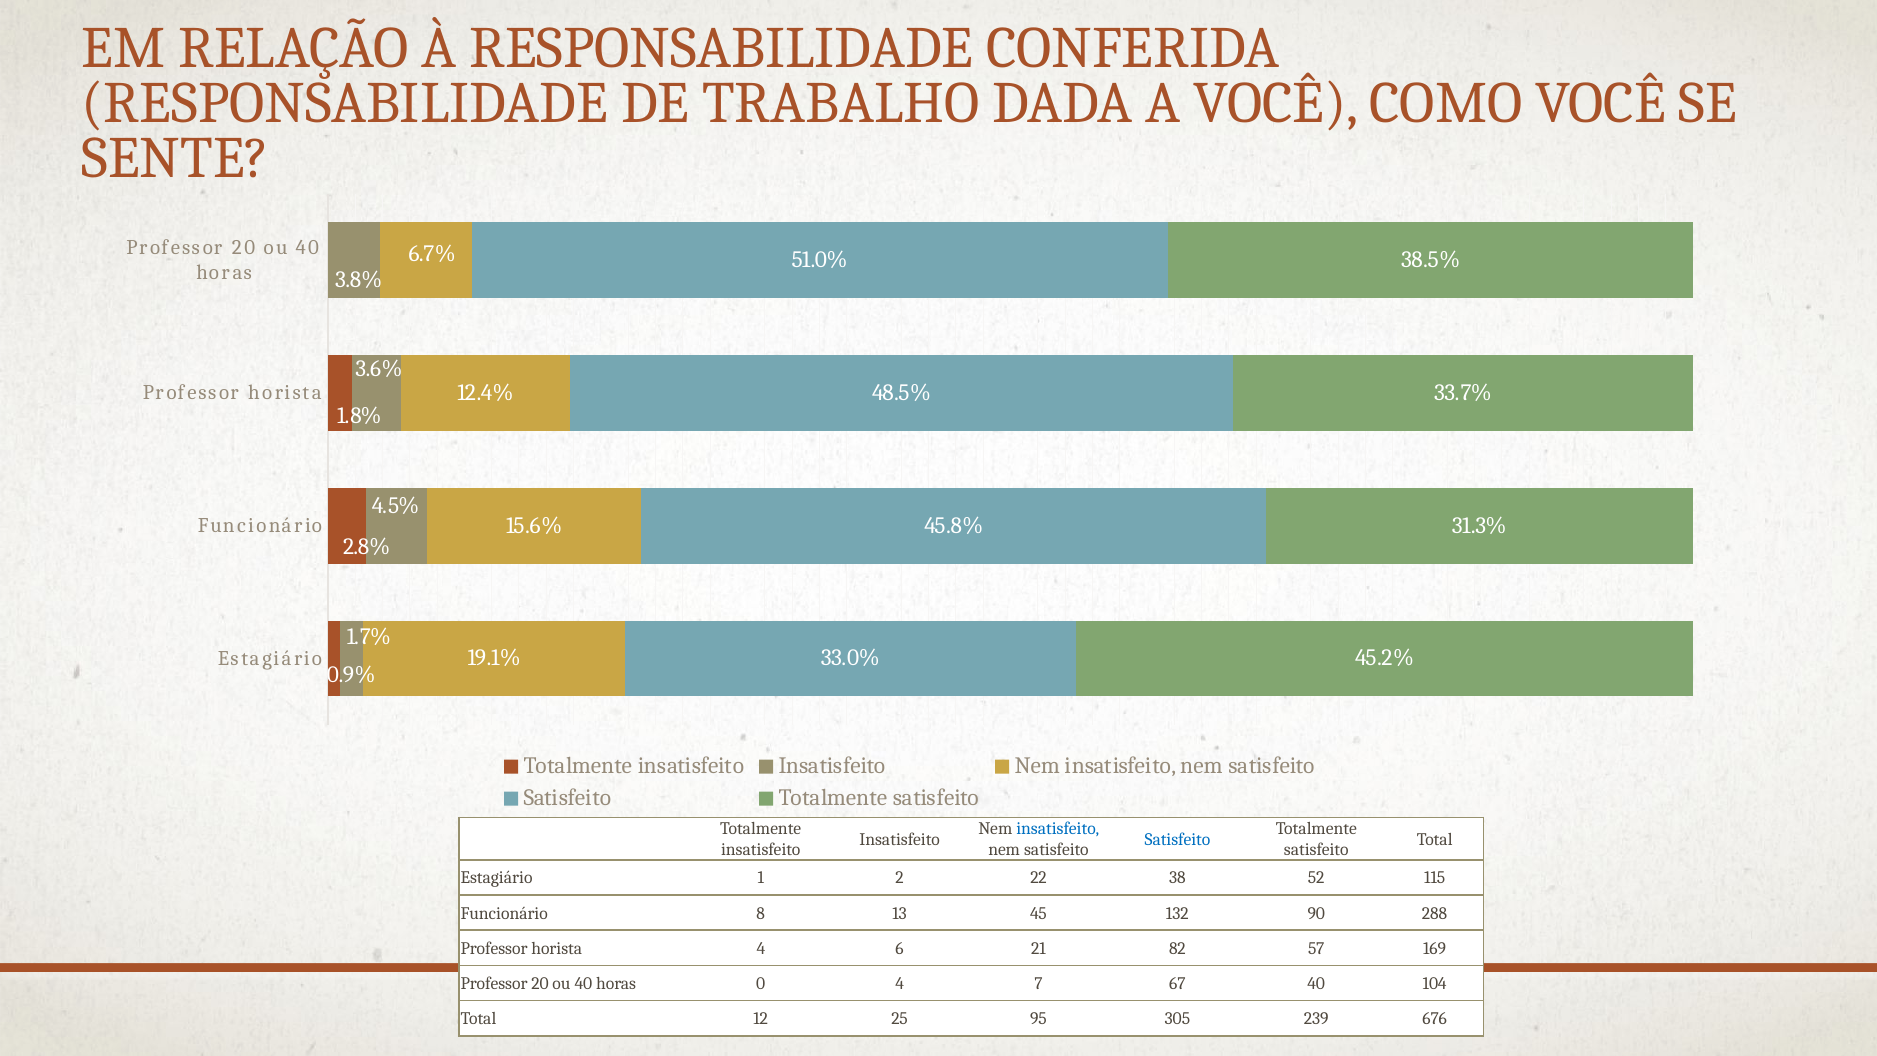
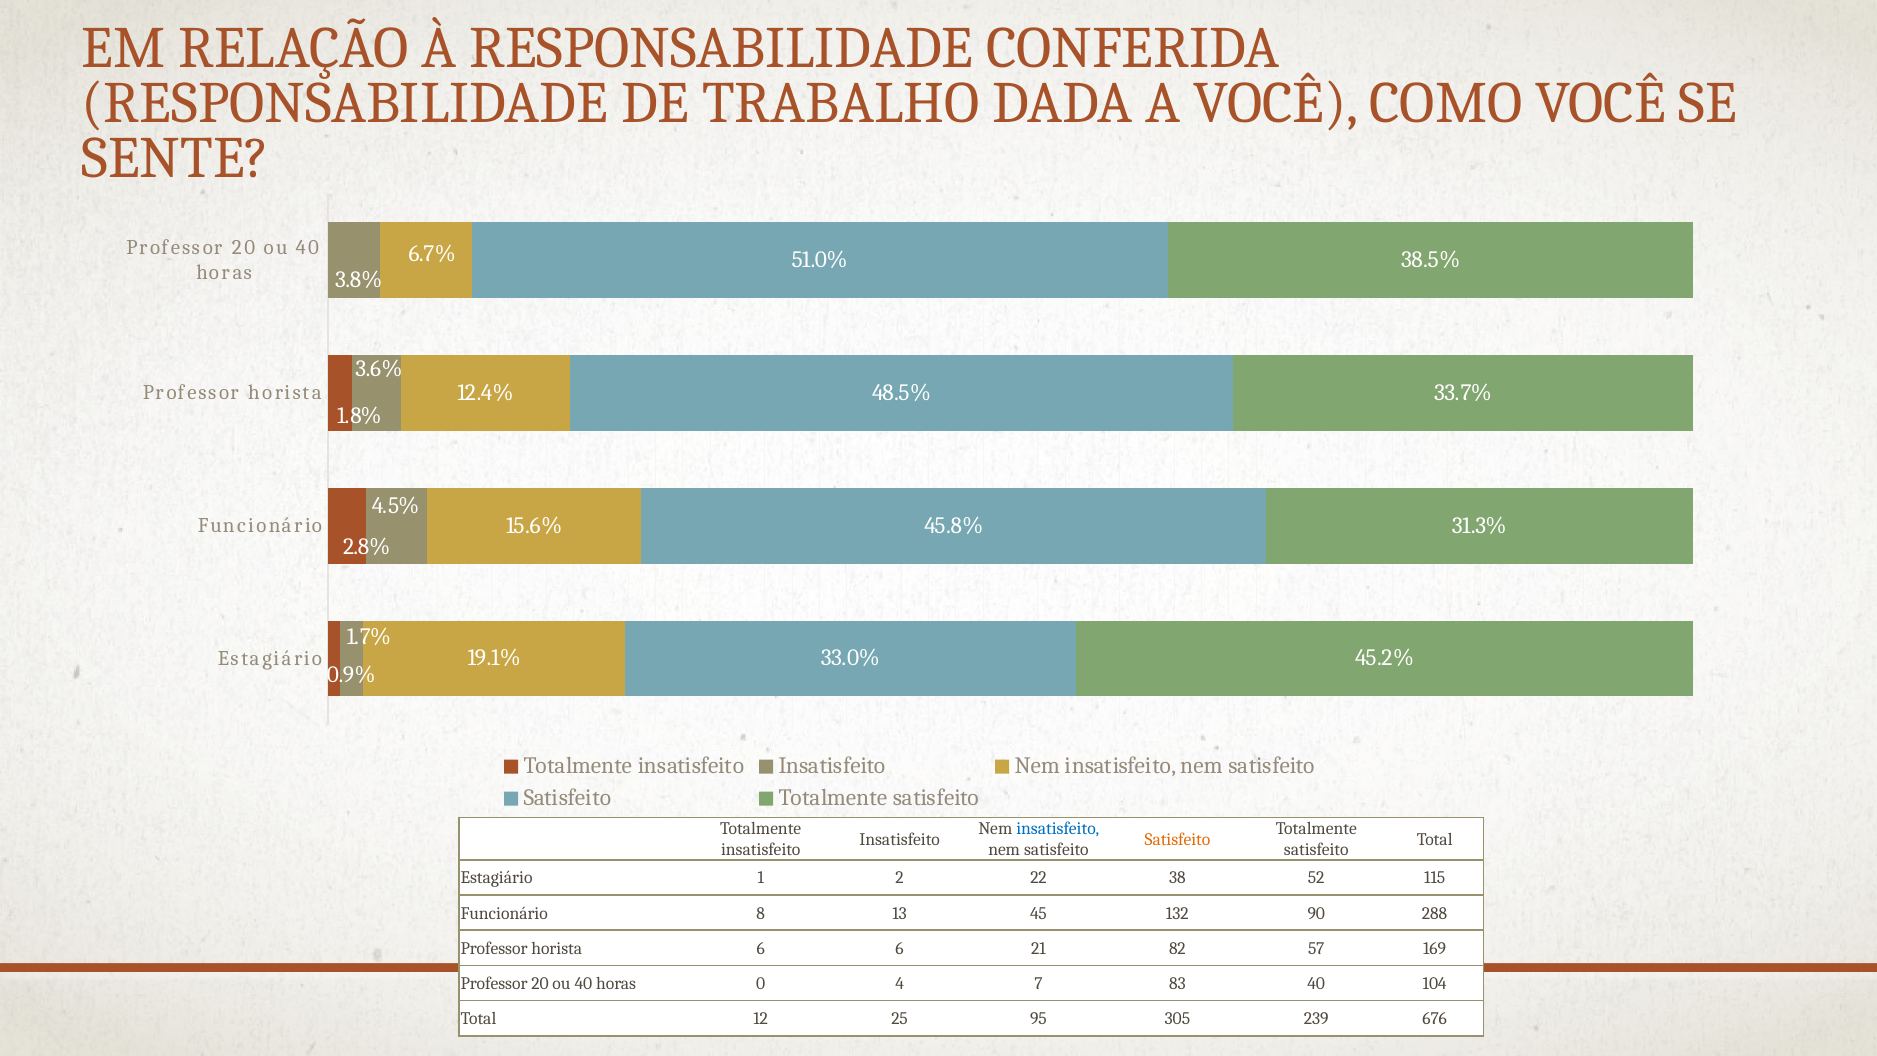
Satisfeito colour: blue -> orange (1177, 839)
horista 4: 4 -> 6 (761, 948)
67: 67 -> 83 (1177, 983)
